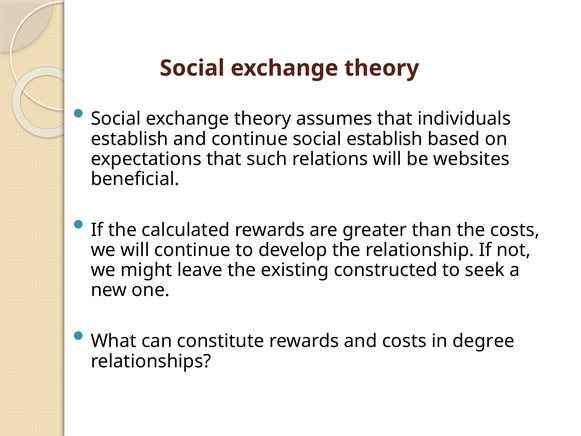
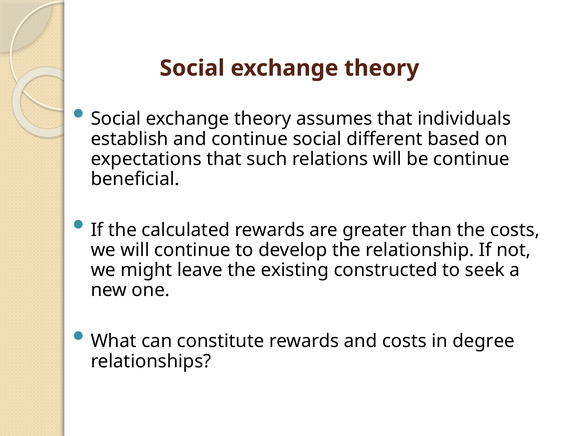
social establish: establish -> different (385, 139)
be websites: websites -> continue (472, 159)
